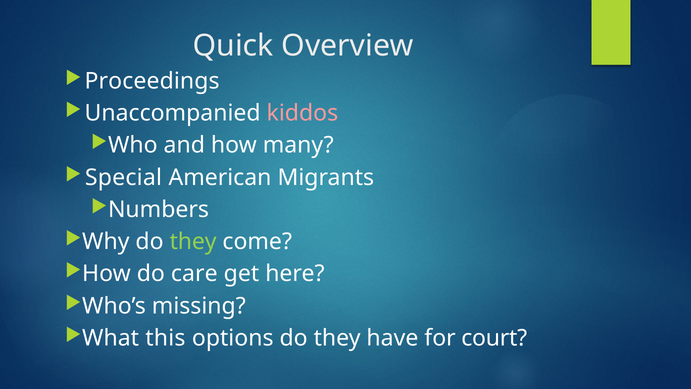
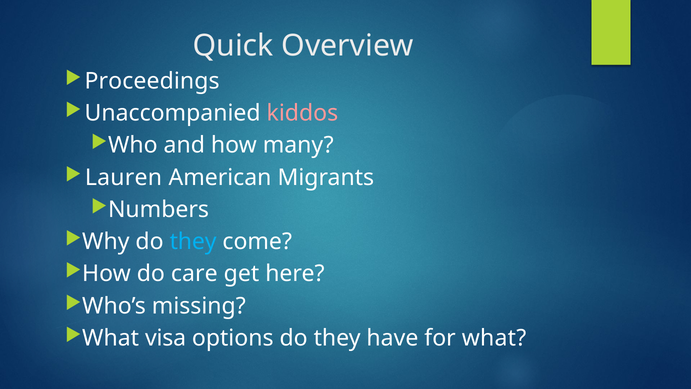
Special: Special -> Lauren (123, 177)
they colour: light green -> light blue (193, 241)
this: this -> visa (166, 338)
for court: court -> what (494, 338)
